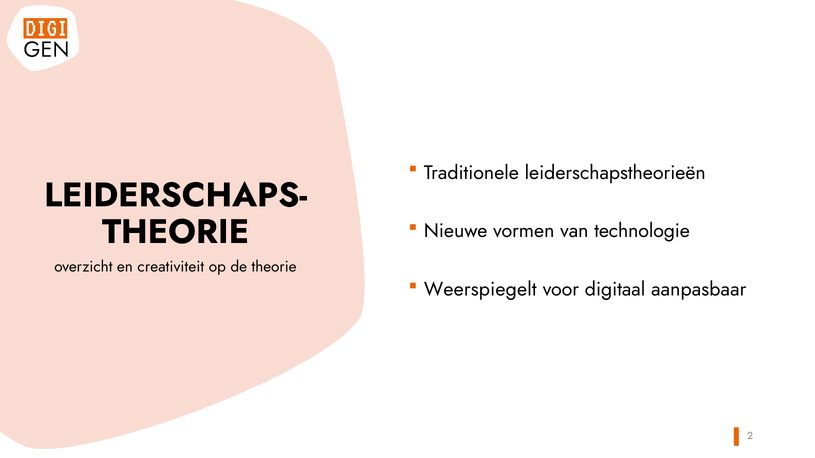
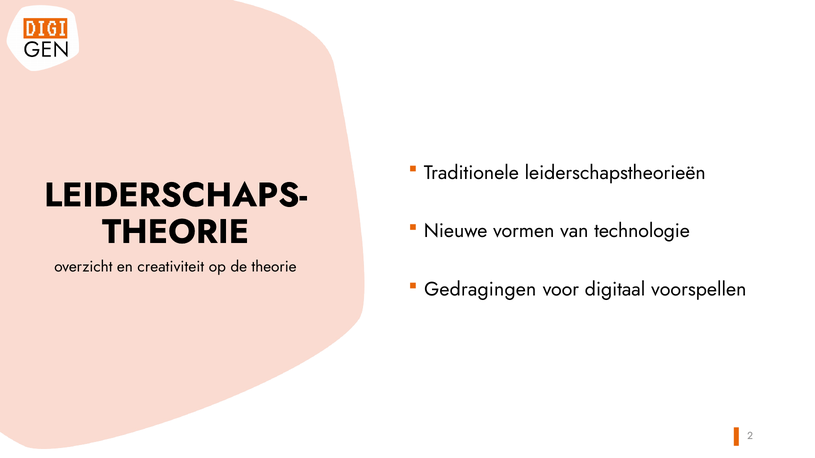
Weerspiegelt: Weerspiegelt -> Gedragingen (480, 290)
aanpasbaar: aanpasbaar -> voorspellen (699, 290)
